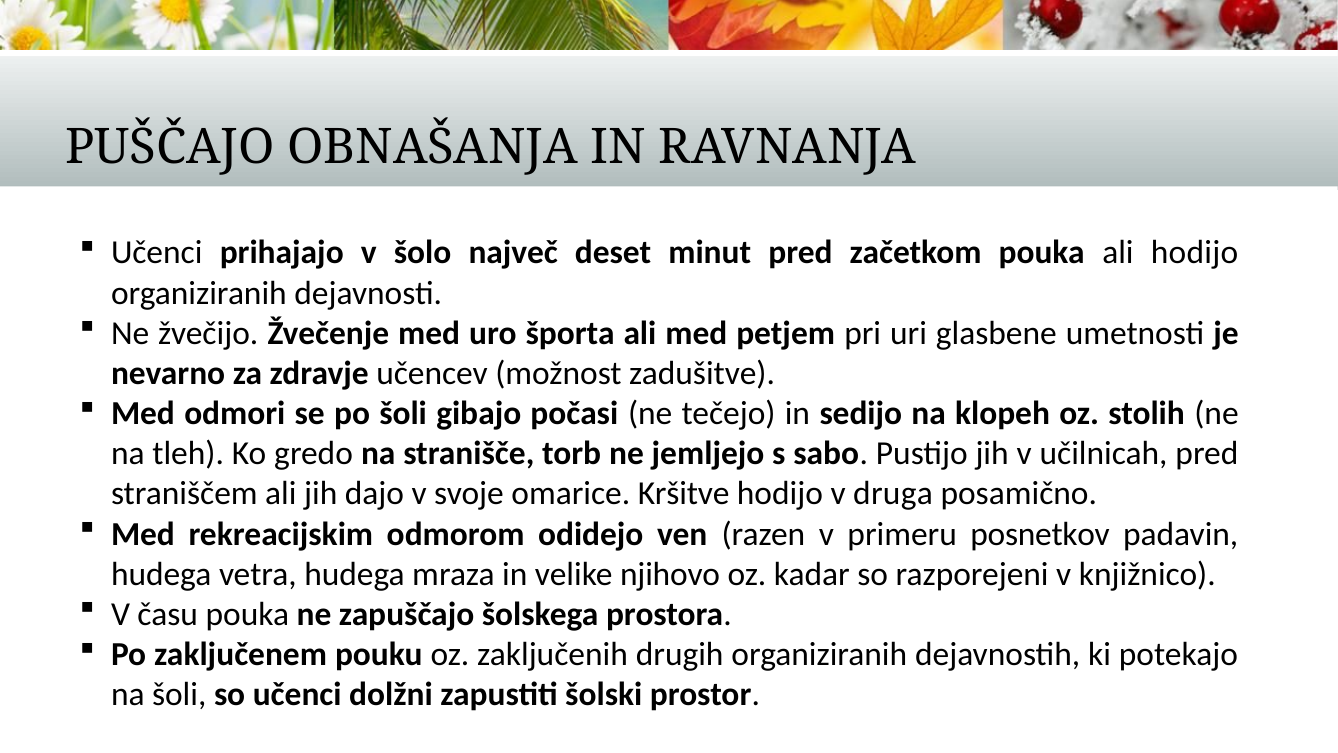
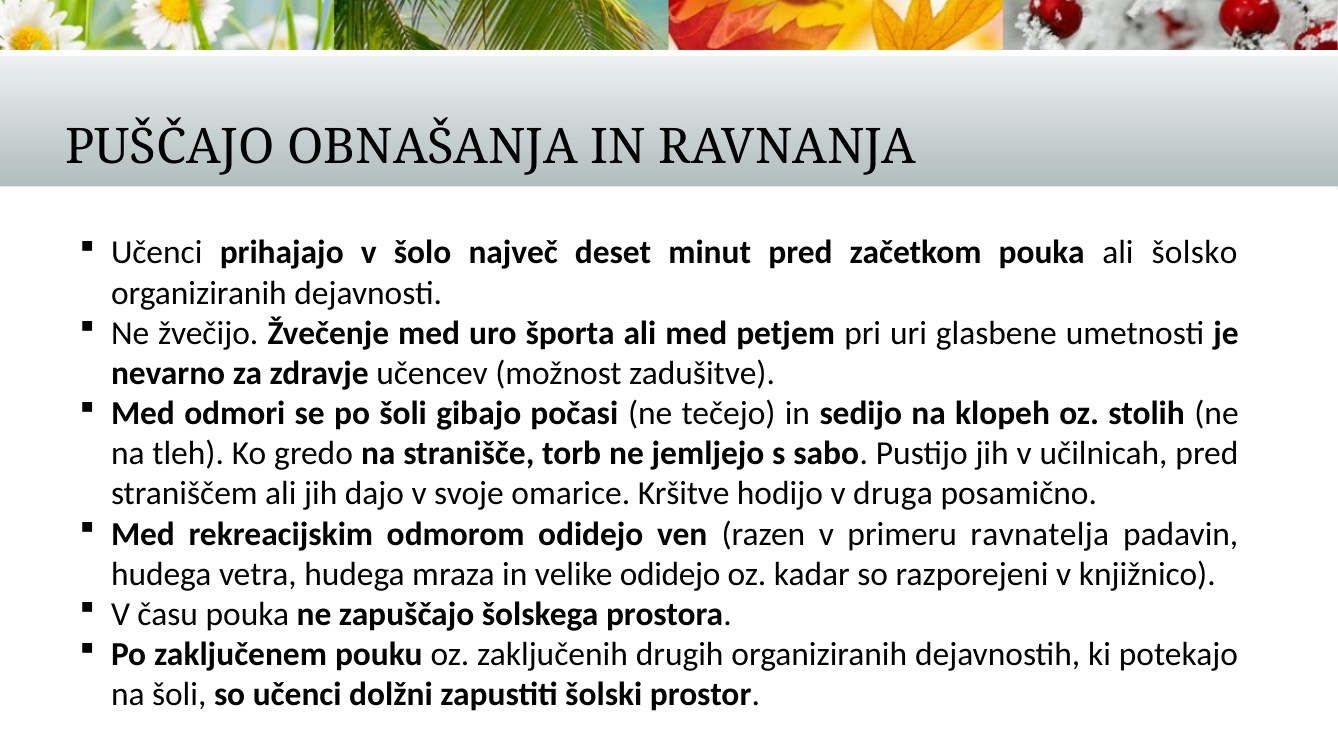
ali hodijo: hodijo -> šolsko (1195, 253)
posnetkov: posnetkov -> ravnatelja (1040, 534)
velike njihovo: njihovo -> odidejo (670, 574)
